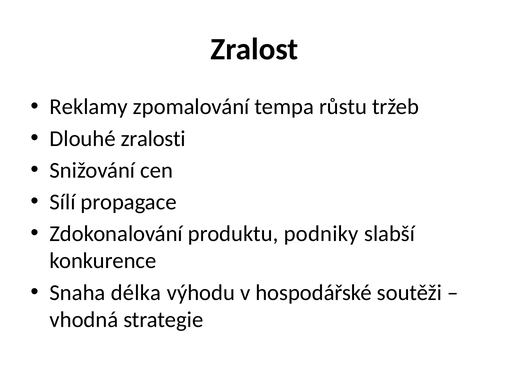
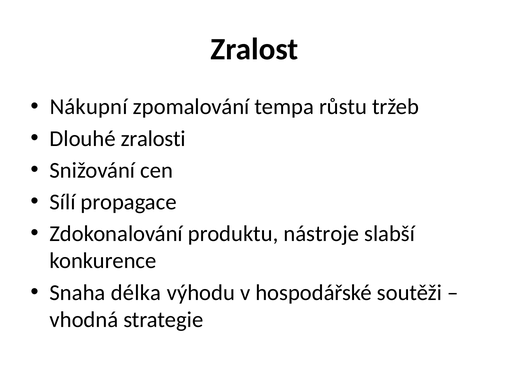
Reklamy: Reklamy -> Nákupní (89, 107)
podniky: podniky -> nástroje (321, 234)
